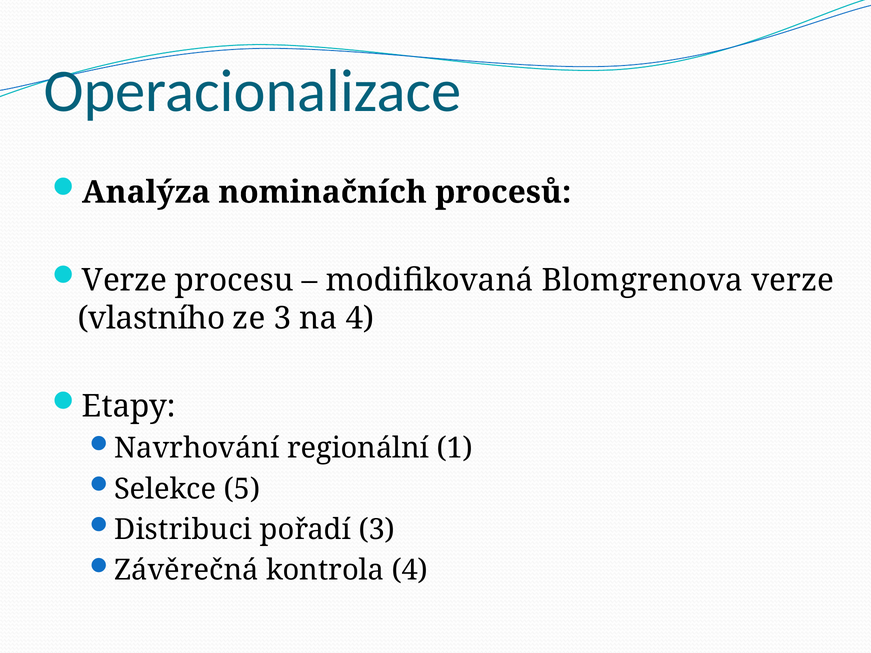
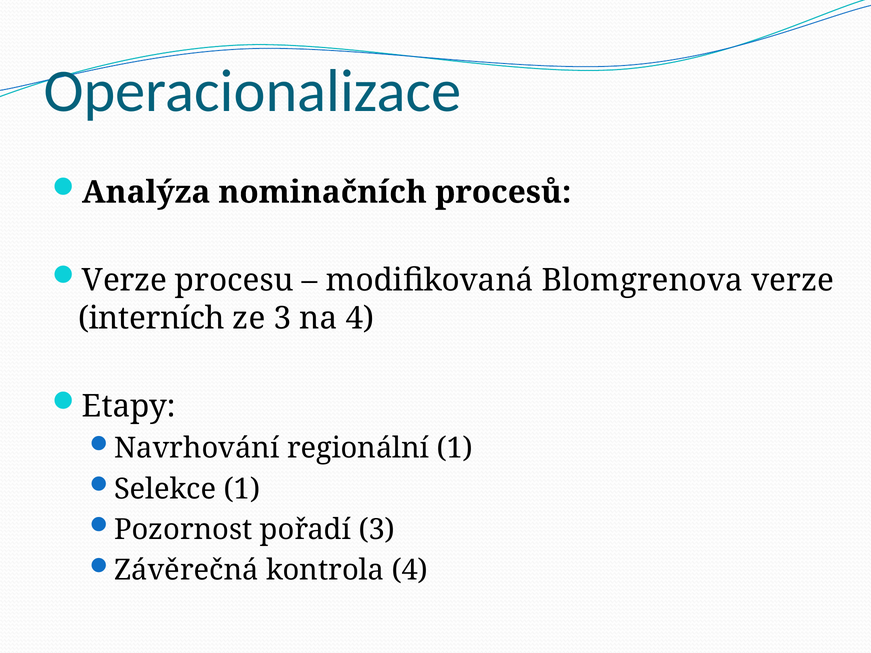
vlastního: vlastního -> interních (151, 318)
Selekce 5: 5 -> 1 (242, 489)
Distribuci: Distribuci -> Pozornost (183, 530)
